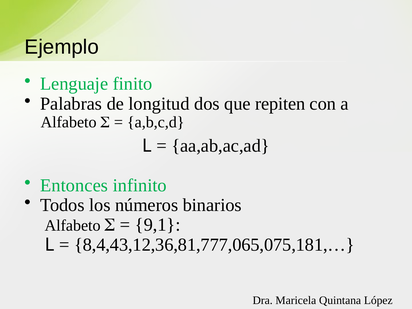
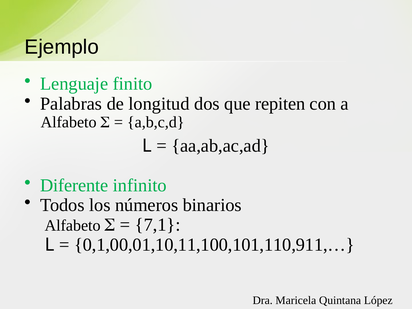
Entonces: Entonces -> Diferente (74, 185)
9,1: 9,1 -> 7,1 (158, 225)
8,4,43,12,36,81,777,065,075,181,…: 8,4,43,12,36,81,777,065,075,181,… -> 0,1,00,01,10,11,100,101,110,911,… (214, 245)
